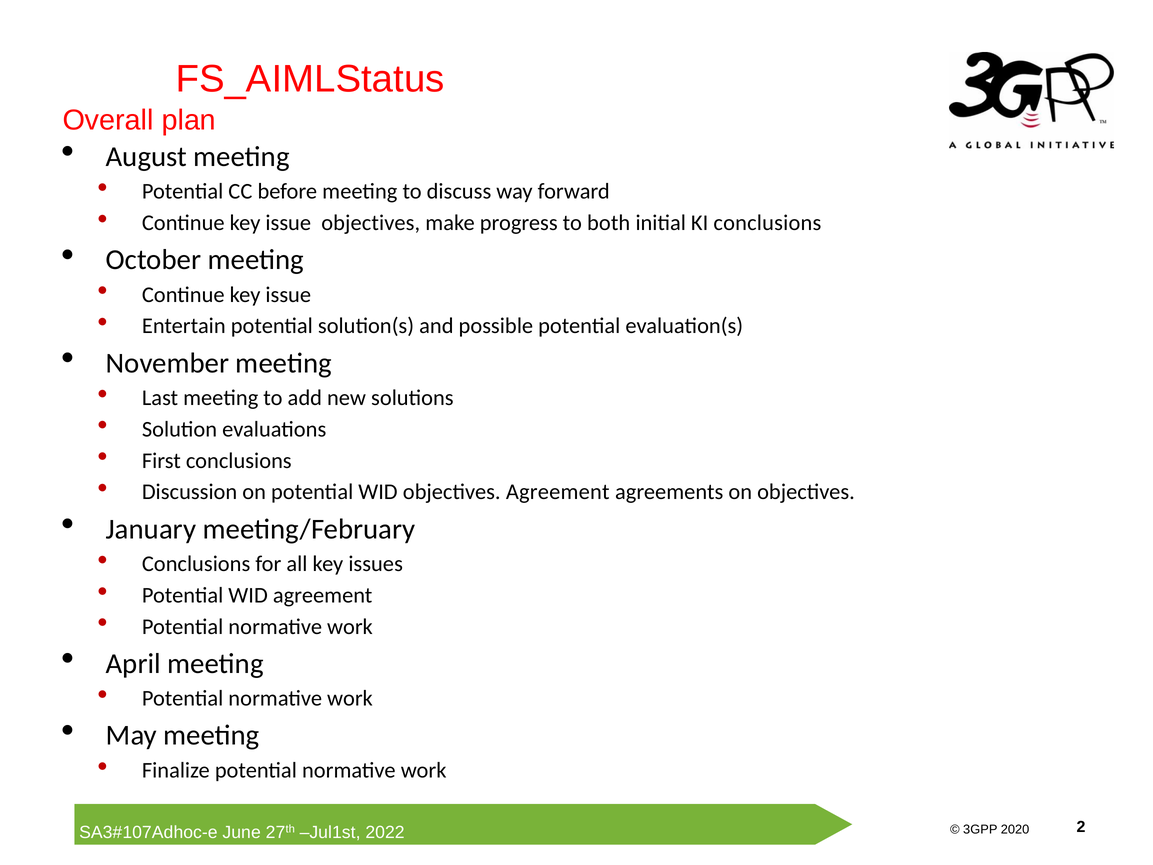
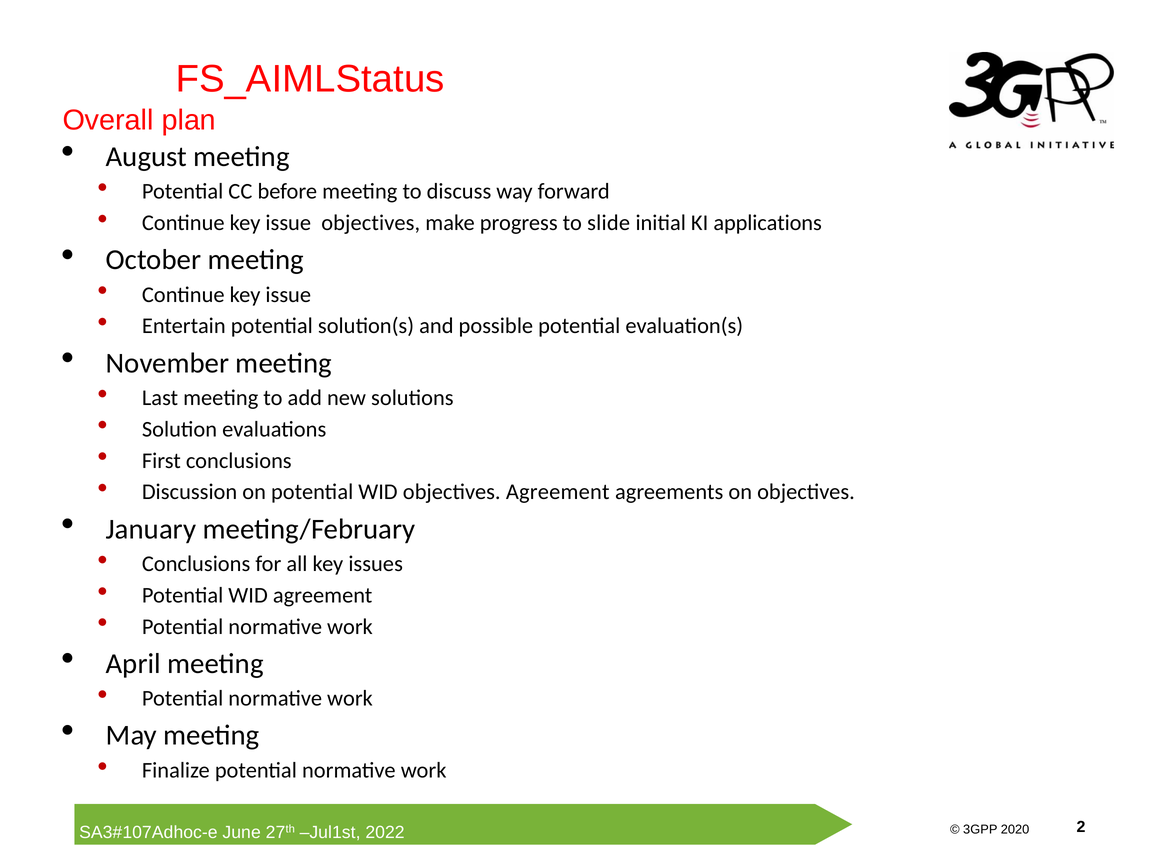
both: both -> slide (609, 223)
KI conclusions: conclusions -> applications (768, 223)
